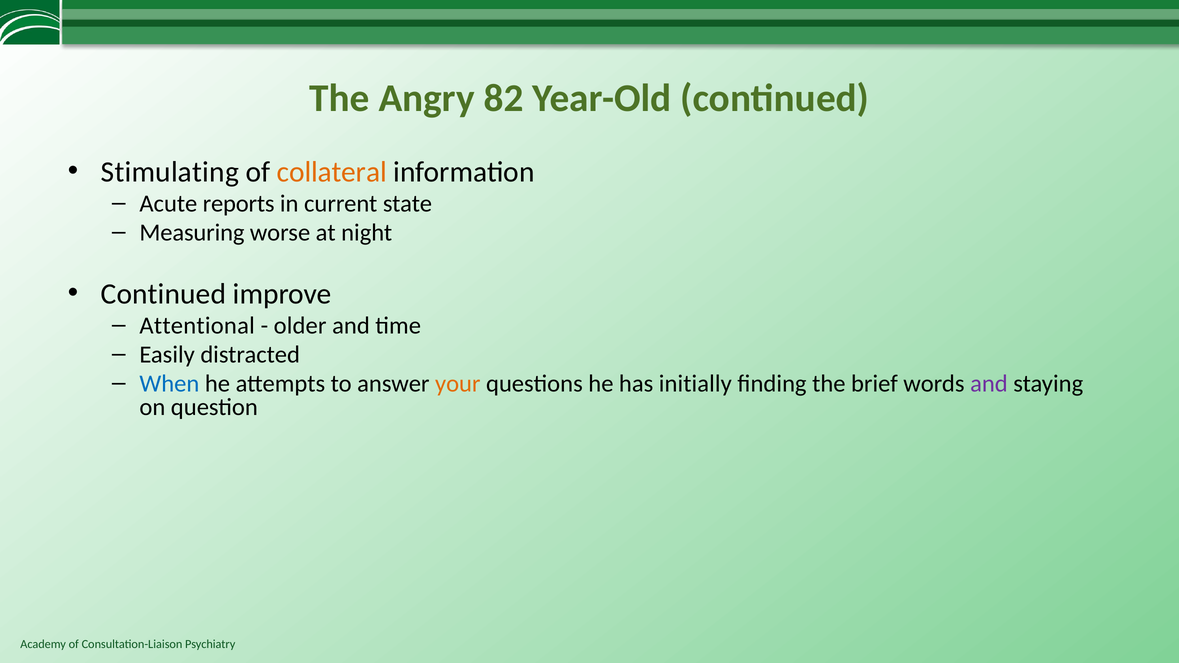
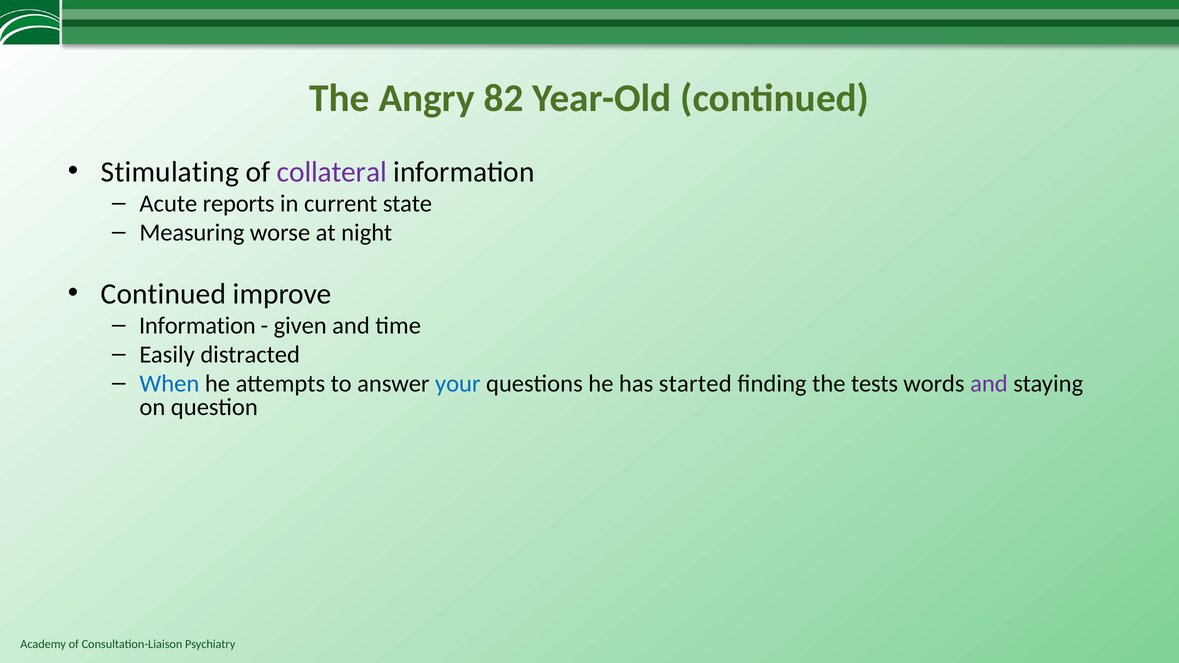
collateral colour: orange -> purple (332, 172)
Attentional: Attentional -> Information (197, 326)
older: older -> given (300, 326)
your colour: orange -> blue (458, 384)
initially: initially -> started (695, 384)
brief: brief -> tests (875, 384)
